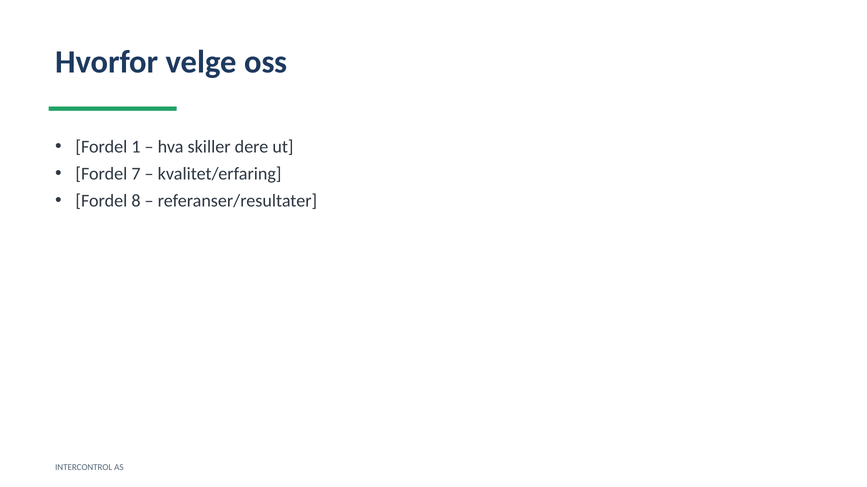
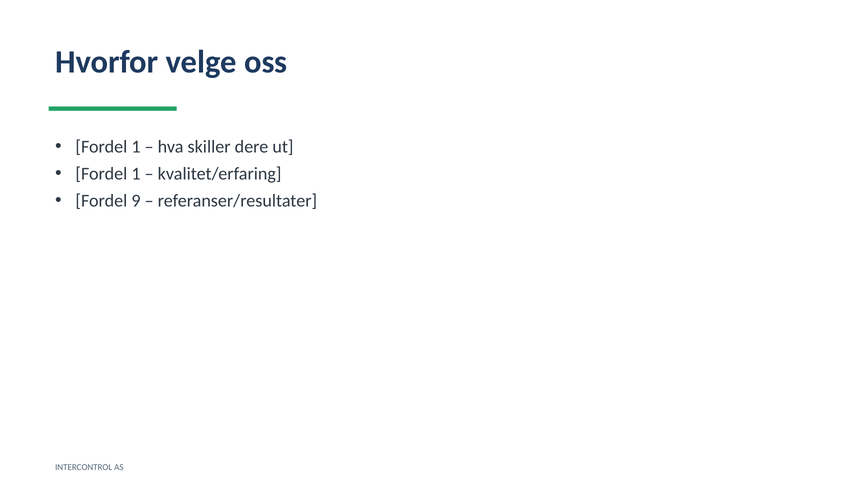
7: 7 -> 1 (136, 174)
8: 8 -> 9 (136, 201)
